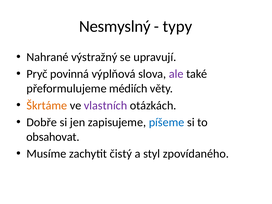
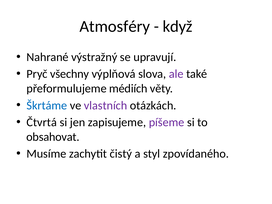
Nesmyslný: Nesmyslný -> Atmosféry (115, 26)
typy: typy -> když (178, 26)
povinná: povinná -> všechny (70, 74)
Škrtáme colour: orange -> blue (47, 105)
Dobře: Dobře -> Čtvrtá (42, 122)
píšeme colour: blue -> purple (167, 122)
